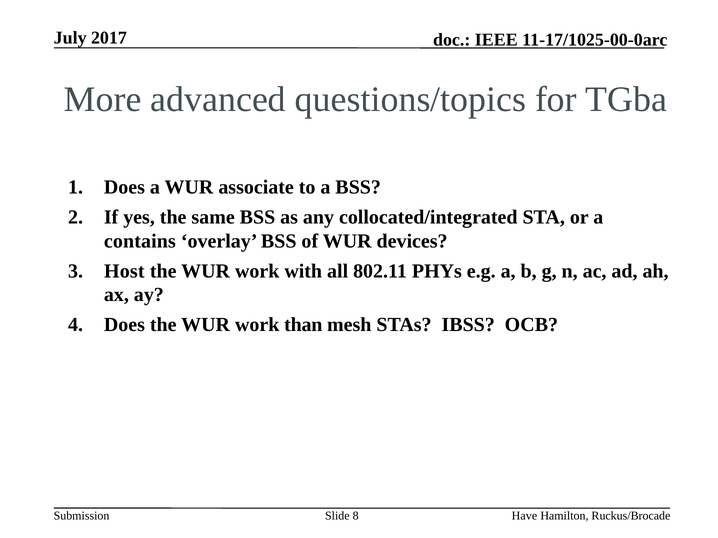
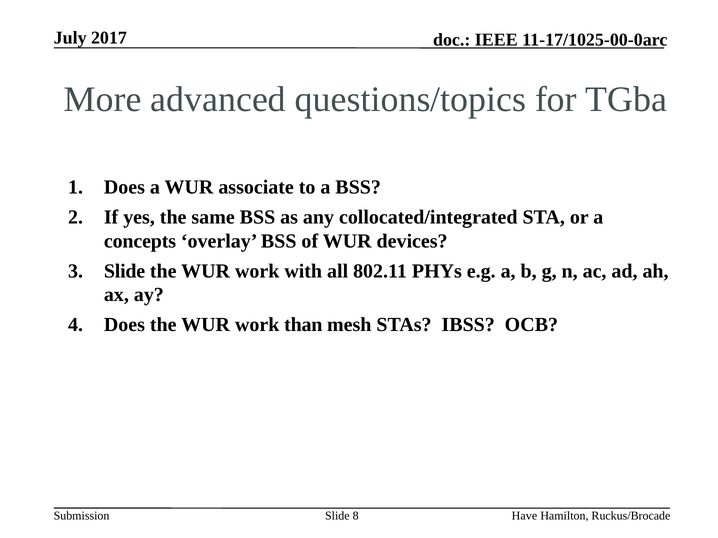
contains: contains -> concepts (140, 241)
Host: Host -> Slide (125, 271)
